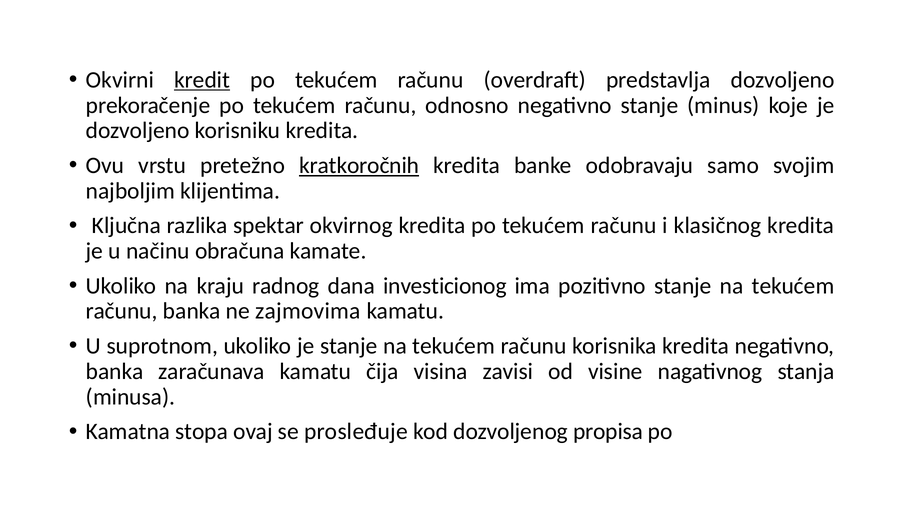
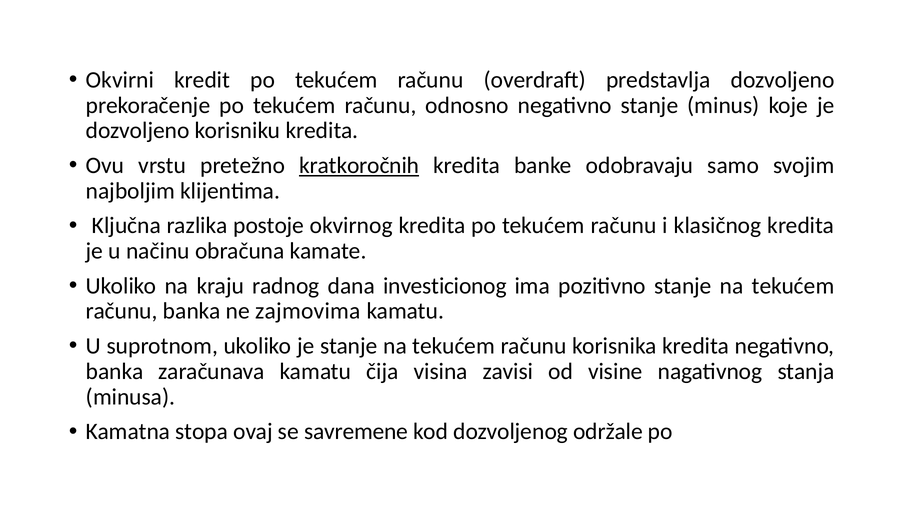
kredit underline: present -> none (202, 80)
spektar: spektar -> postoje (269, 226)
prosleđuje: prosleđuje -> savremene (356, 432)
propisa: propisa -> održale (608, 432)
